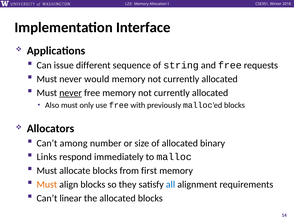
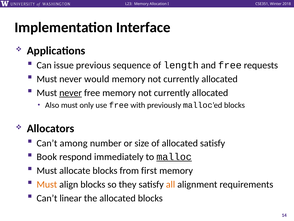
different: different -> previous (93, 65)
string: string -> length (181, 65)
allocated binary: binary -> satisfy (213, 143)
Links: Links -> Book (47, 157)
malloc underline: none -> present (174, 157)
all colour: blue -> orange (171, 184)
